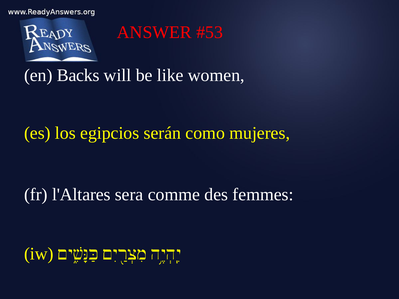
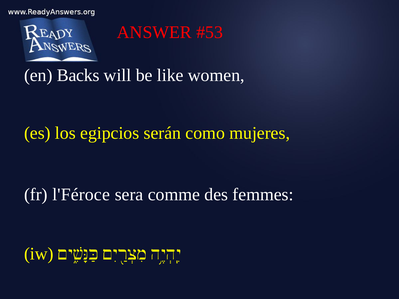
l'Altares: l'Altares -> l'Féroce (81, 195)
